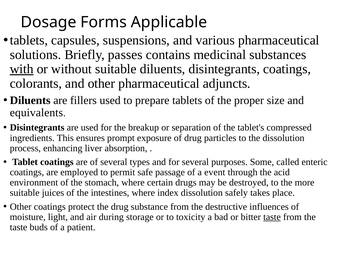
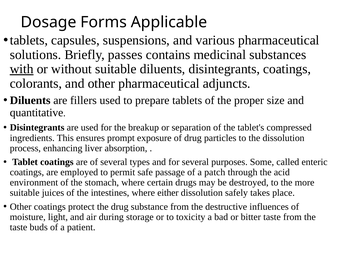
equivalents: equivalents -> quantitative (37, 113)
event: event -> patch (215, 172)
index: index -> either (168, 193)
taste underline: present -> none (272, 217)
